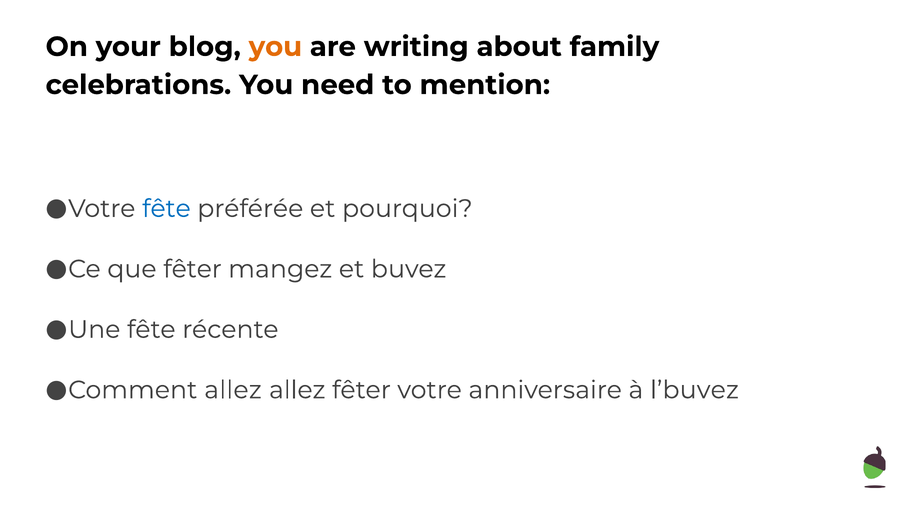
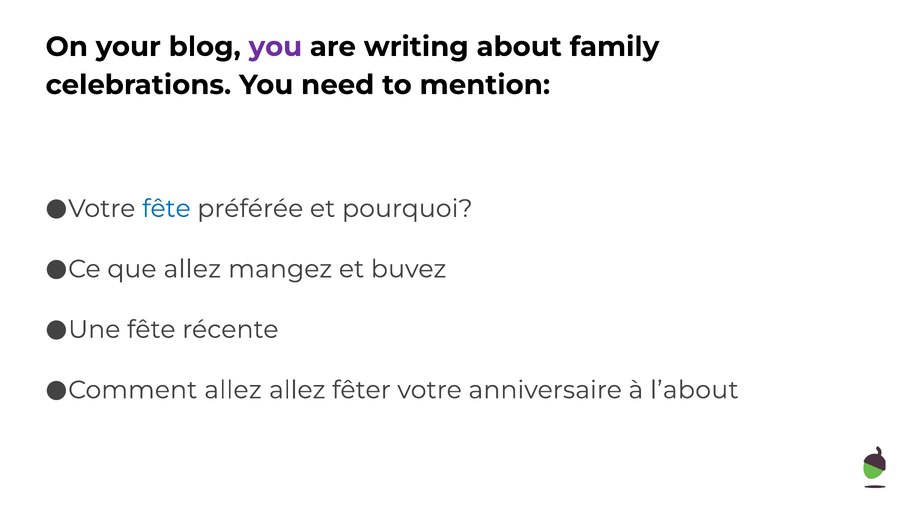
you colour: orange -> purple (275, 47)
que fêter: fêter -> allez (192, 269)
l’buvez: l’buvez -> l’about (694, 390)
